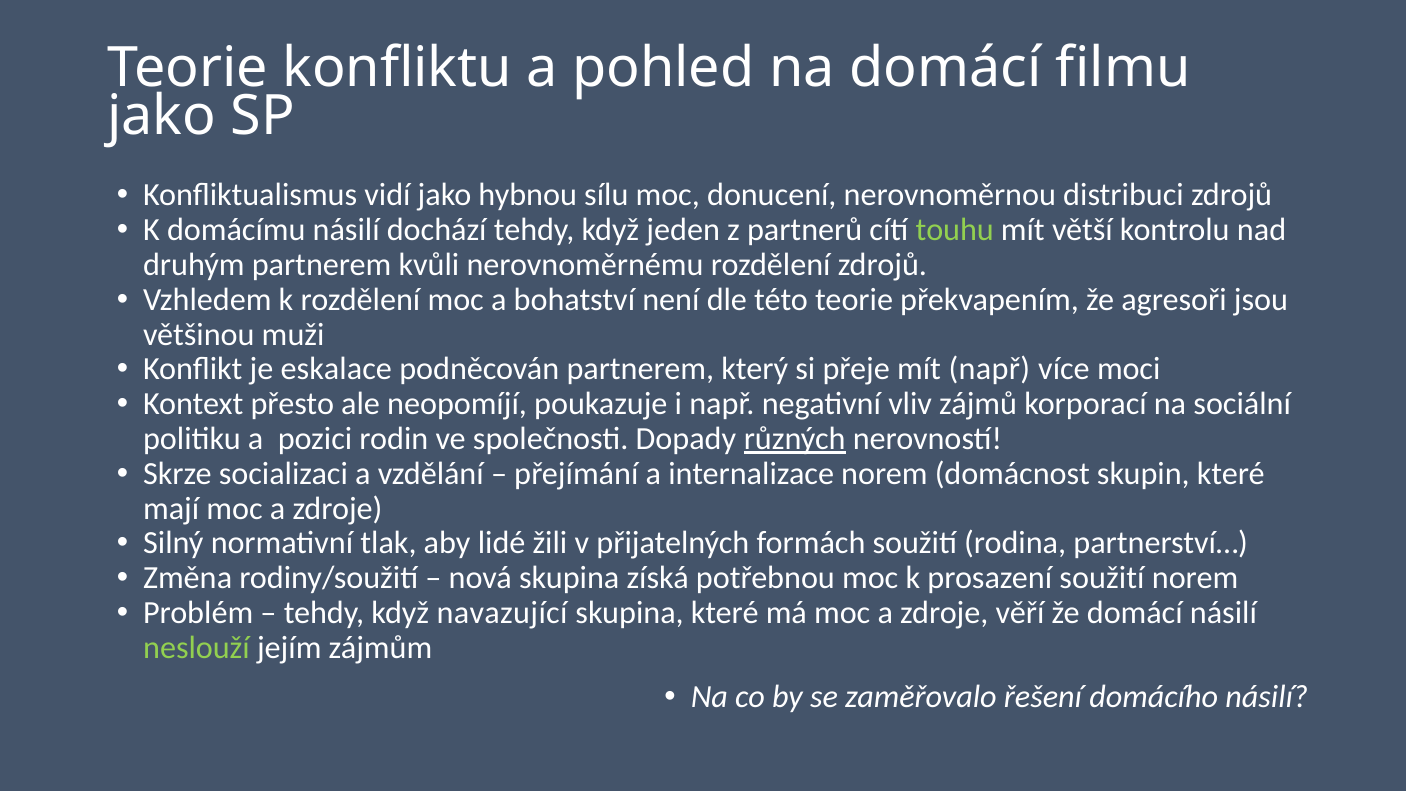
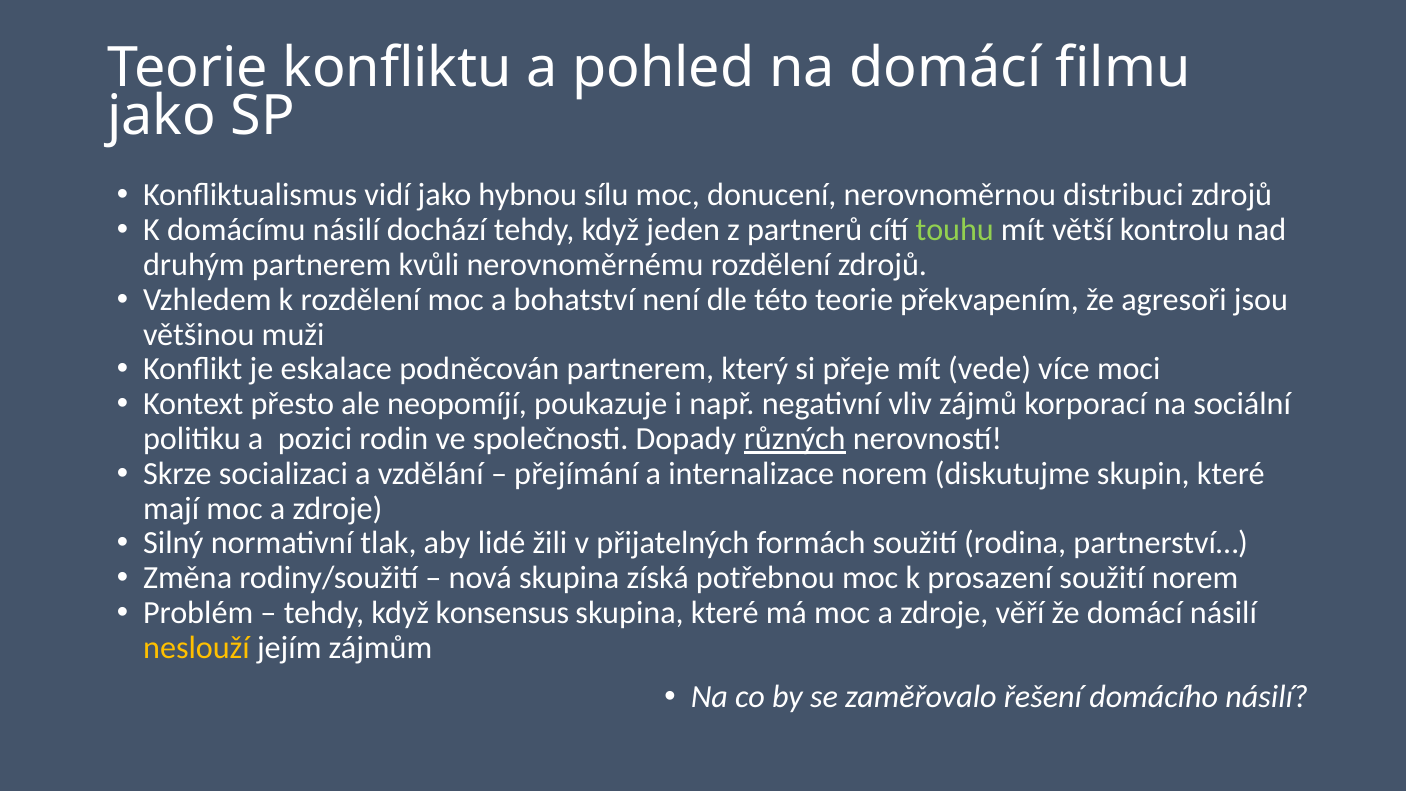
mít např: např -> vede (990, 369)
domácnost: domácnost -> diskutujme (1012, 474)
navazující: navazující -> konsensus (502, 613)
neslouží colour: light green -> yellow (196, 647)
